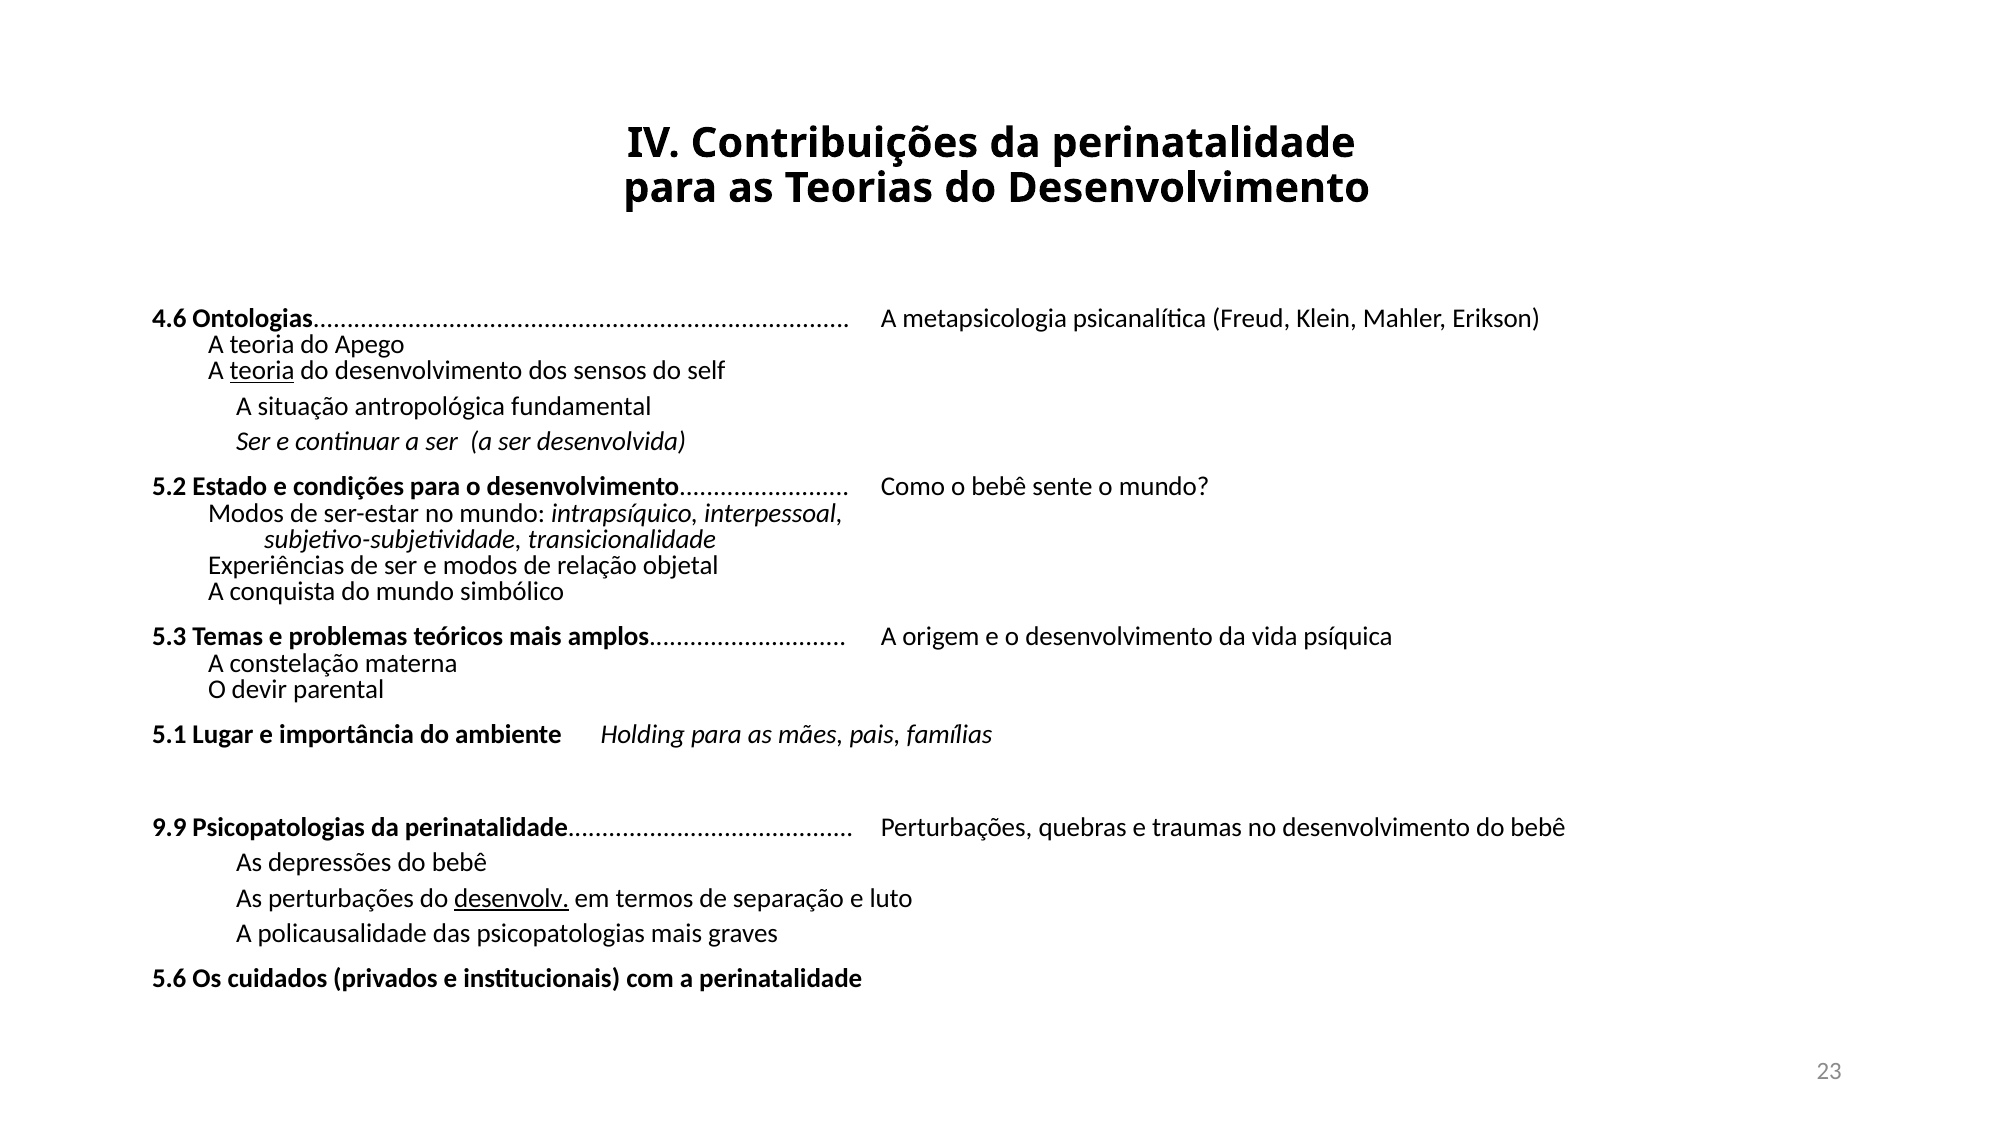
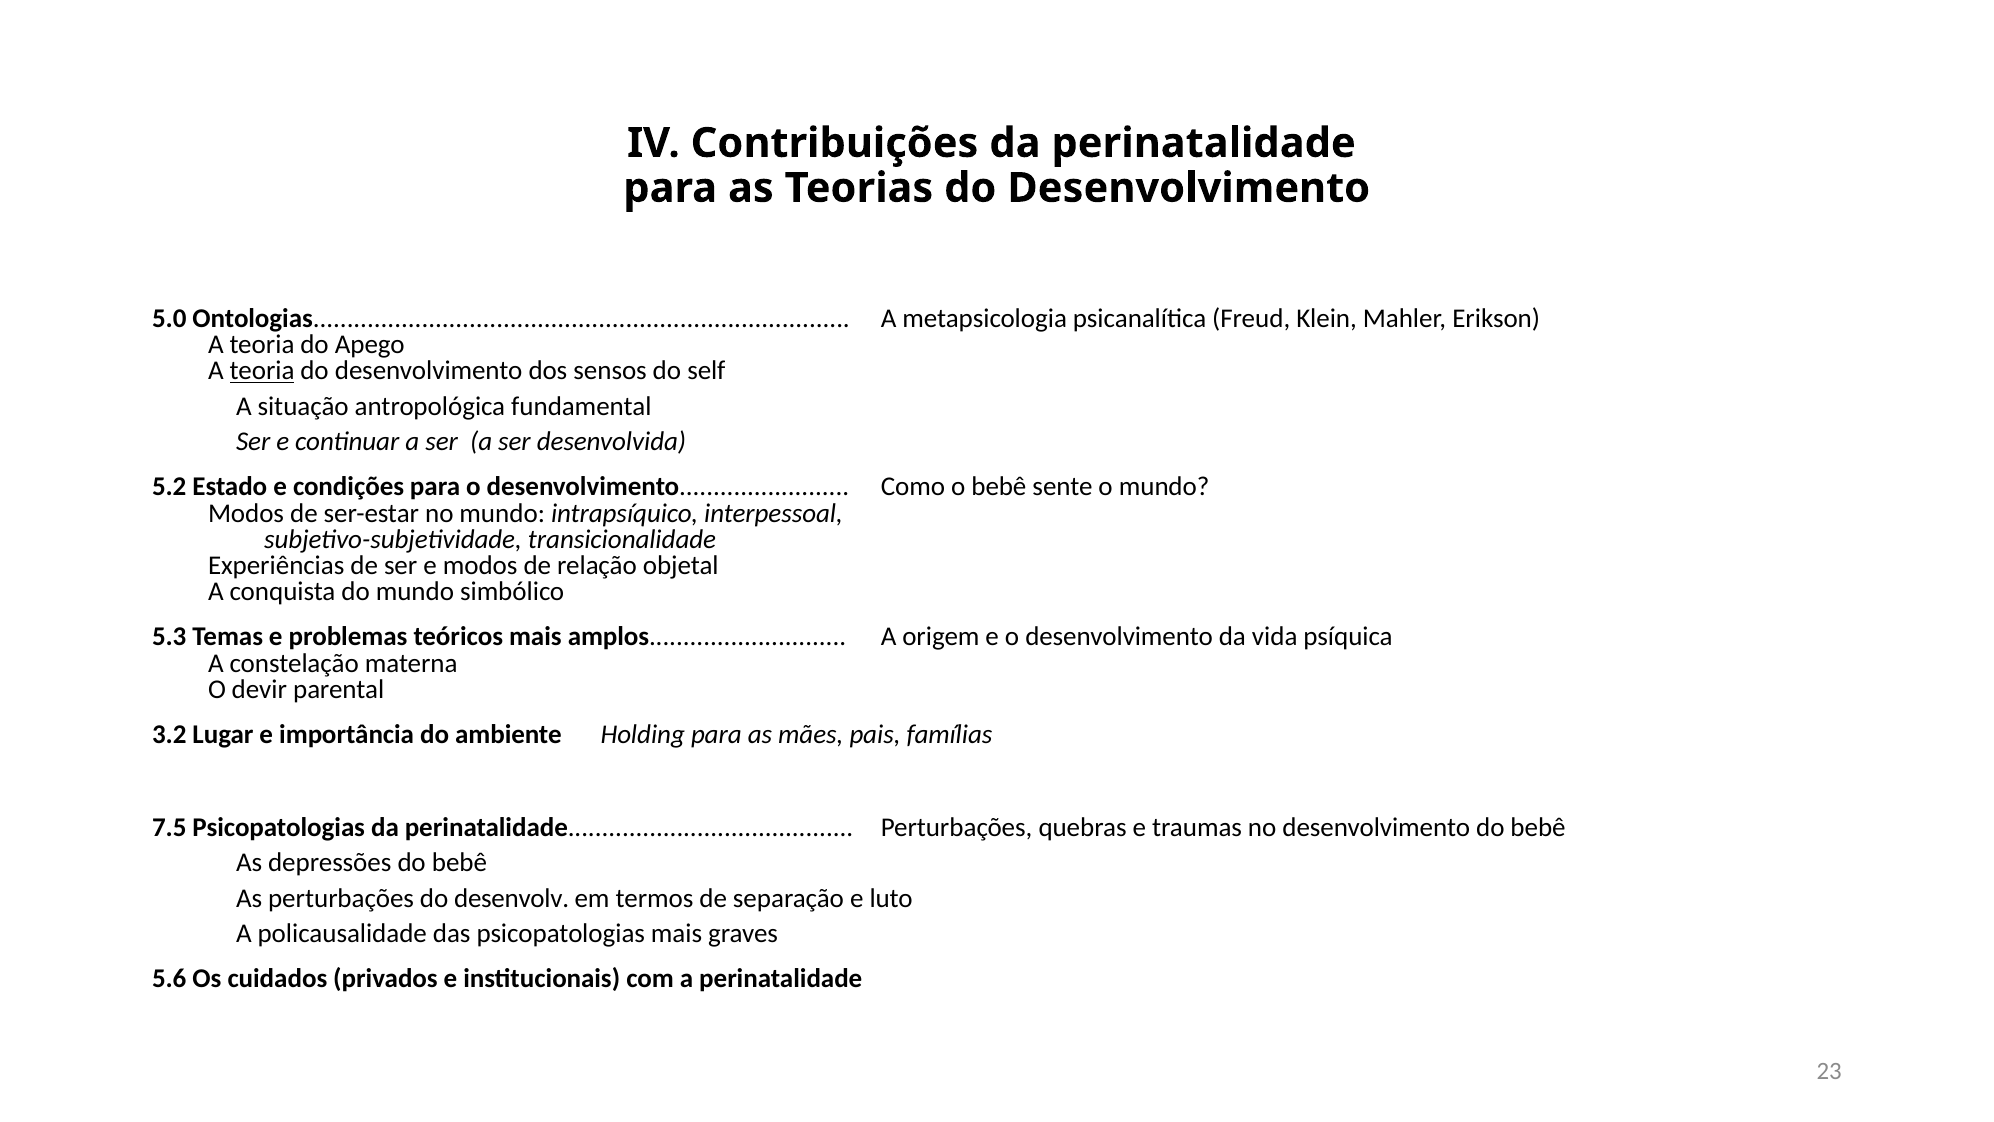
4.6: 4.6 -> 5.0 (169, 318)
5.1: 5.1 -> 3.2 (169, 734)
9.9: 9.9 -> 7.5 (169, 827)
desenvolv underline: present -> none (512, 898)
